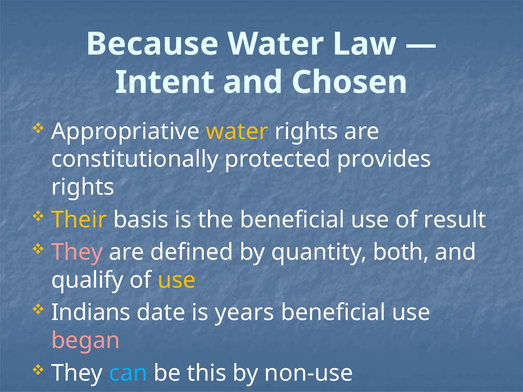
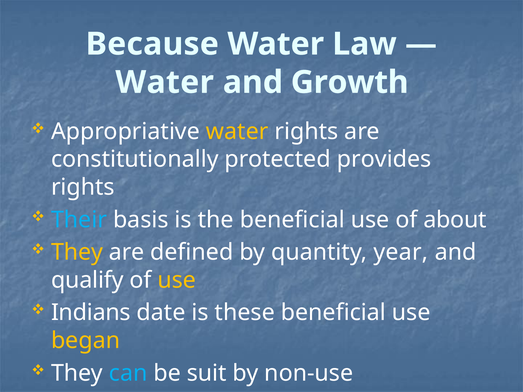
Intent: Intent -> Water (165, 82)
Chosen: Chosen -> Growth (350, 82)
Their colour: yellow -> light blue (79, 220)
result: result -> about (455, 220)
They colour: pink -> yellow (77, 252)
both: both -> year (401, 252)
years: years -> these (245, 313)
began colour: pink -> yellow (86, 341)
this: this -> suit (207, 373)
